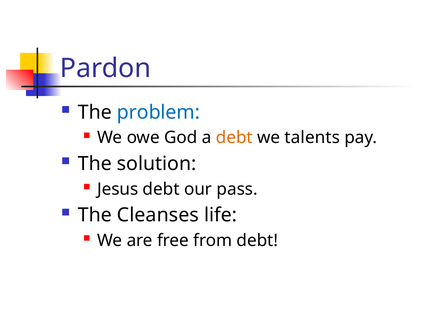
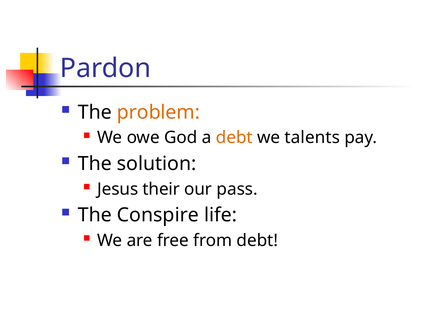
problem colour: blue -> orange (159, 112)
Jesus debt: debt -> their (161, 189)
Cleanses: Cleanses -> Conspire (158, 215)
